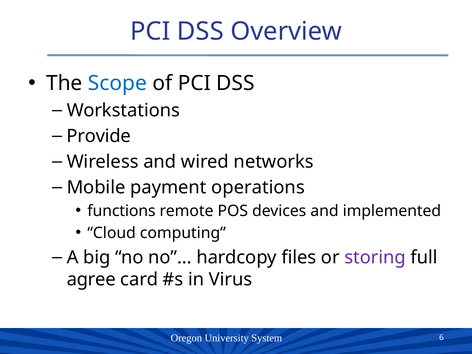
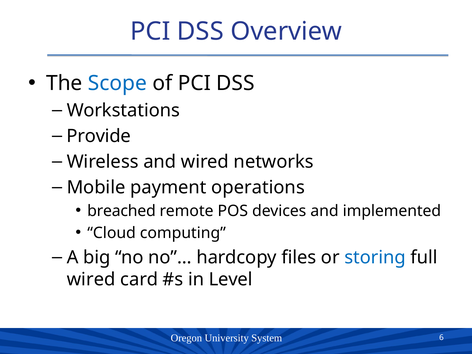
functions: functions -> breached (121, 211)
storing colour: purple -> blue (375, 257)
agree: agree -> wired (91, 279)
Virus: Virus -> Level (231, 279)
